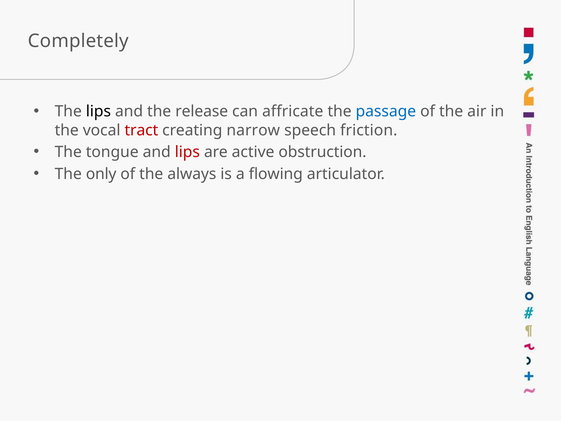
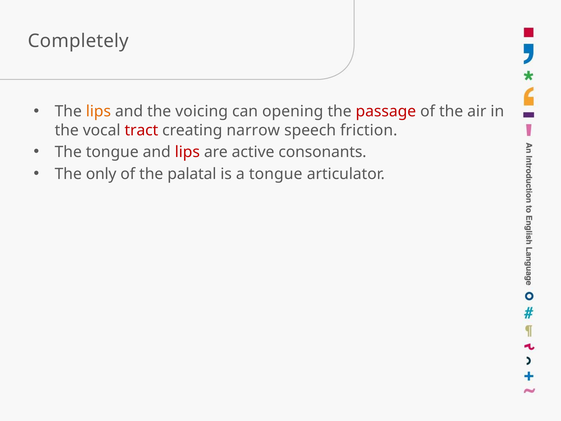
lips colour: black -> orange (98, 111)
release: release -> voicing (202, 111)
affricate: affricate -> opening (293, 111)
passage colour: blue -> red (386, 111)
obstruction: obstruction -> consonants (322, 152)
always: always -> palatal (192, 174)
a flowing: flowing -> tongue (276, 174)
